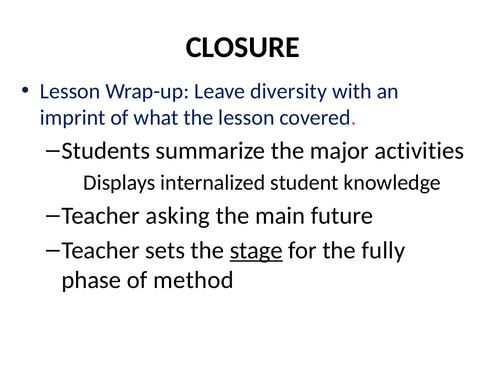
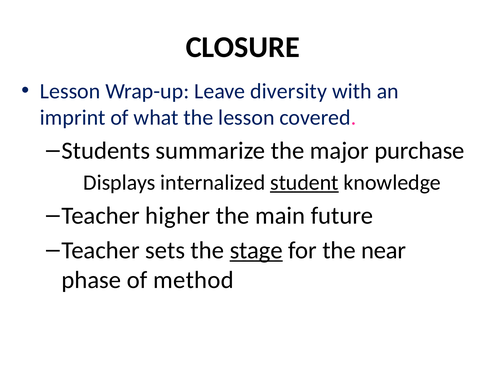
activities: activities -> purchase (419, 151)
student underline: none -> present (304, 183)
asking: asking -> higher (178, 216)
fully: fully -> near (384, 251)
